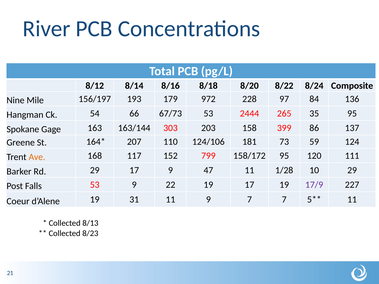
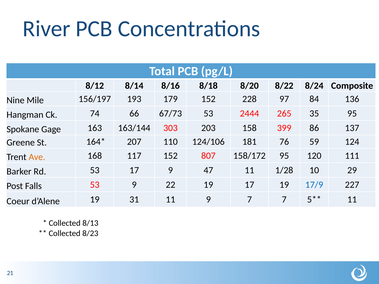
179 972: 972 -> 152 (208, 99)
54: 54 -> 74 (95, 114)
73: 73 -> 76 (284, 142)
799: 799 -> 807 (208, 156)
Rd 29: 29 -> 53 (95, 170)
17/9 colour: purple -> blue (314, 185)
